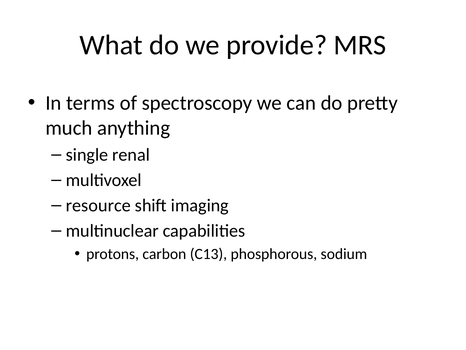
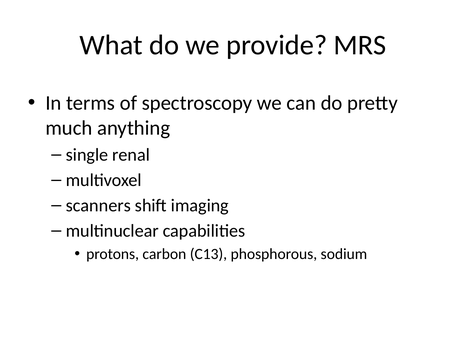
resource: resource -> scanners (98, 205)
